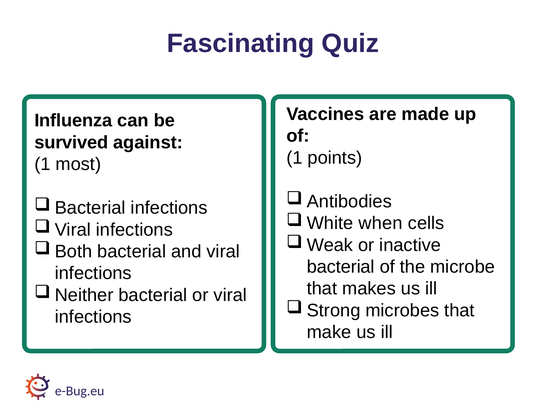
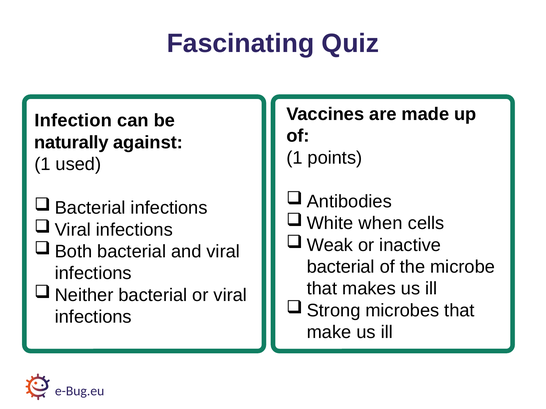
Influenza: Influenza -> Infection (73, 121)
survived: survived -> naturally (71, 143)
most: most -> used (78, 164)
